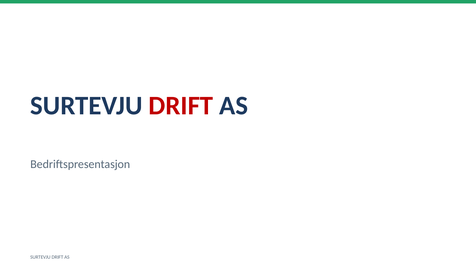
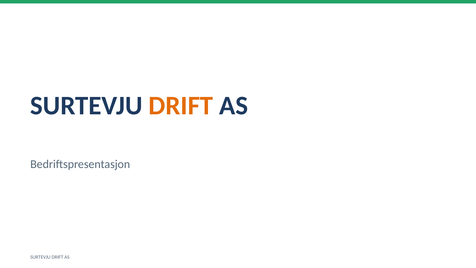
DRIFT colour: red -> orange (181, 106)
